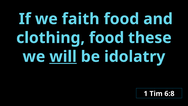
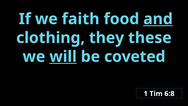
and underline: none -> present (158, 19)
clothing food: food -> they (107, 38)
idolatry: idolatry -> coveted (135, 57)
